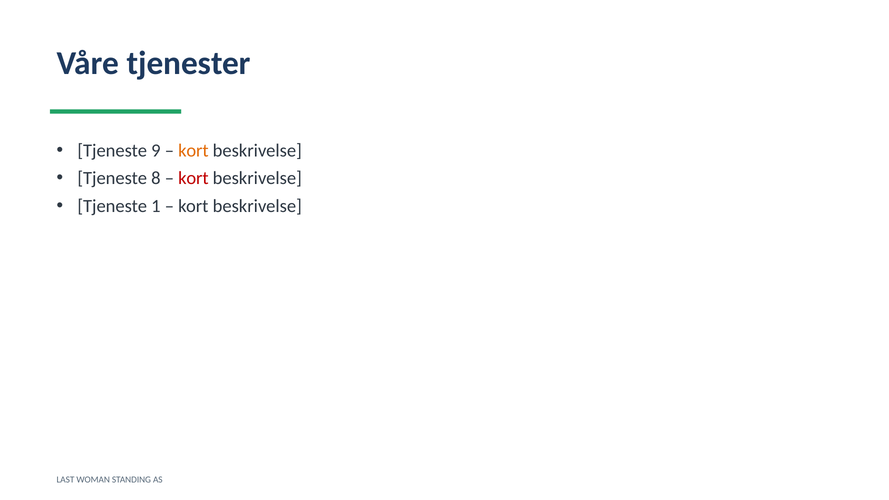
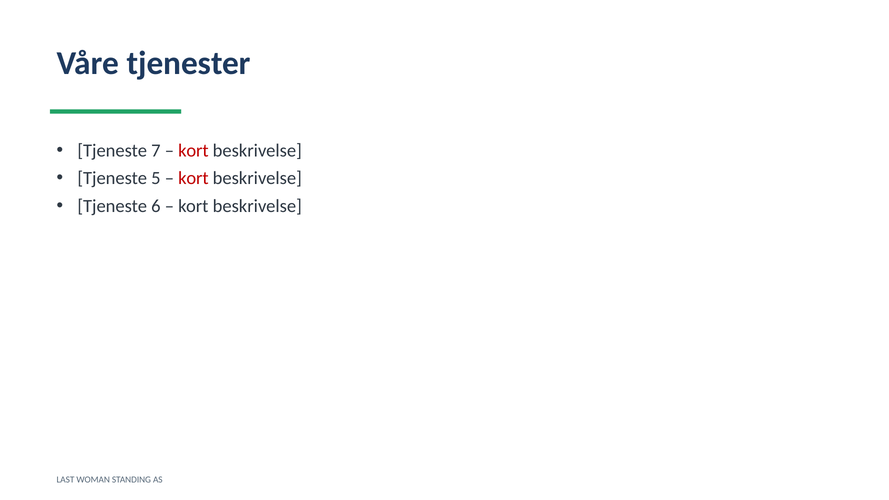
9: 9 -> 7 (156, 151)
kort colour: orange -> red (193, 151)
8: 8 -> 5 (156, 178)
1: 1 -> 6 (156, 206)
